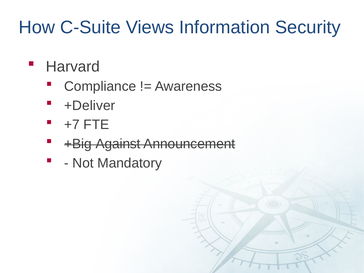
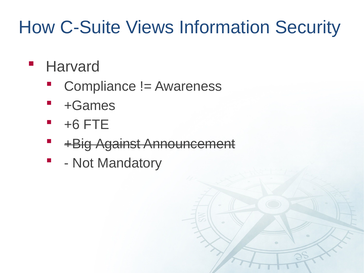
+Deliver: +Deliver -> +Games (90, 106)
+7: +7 -> +6 (72, 125)
